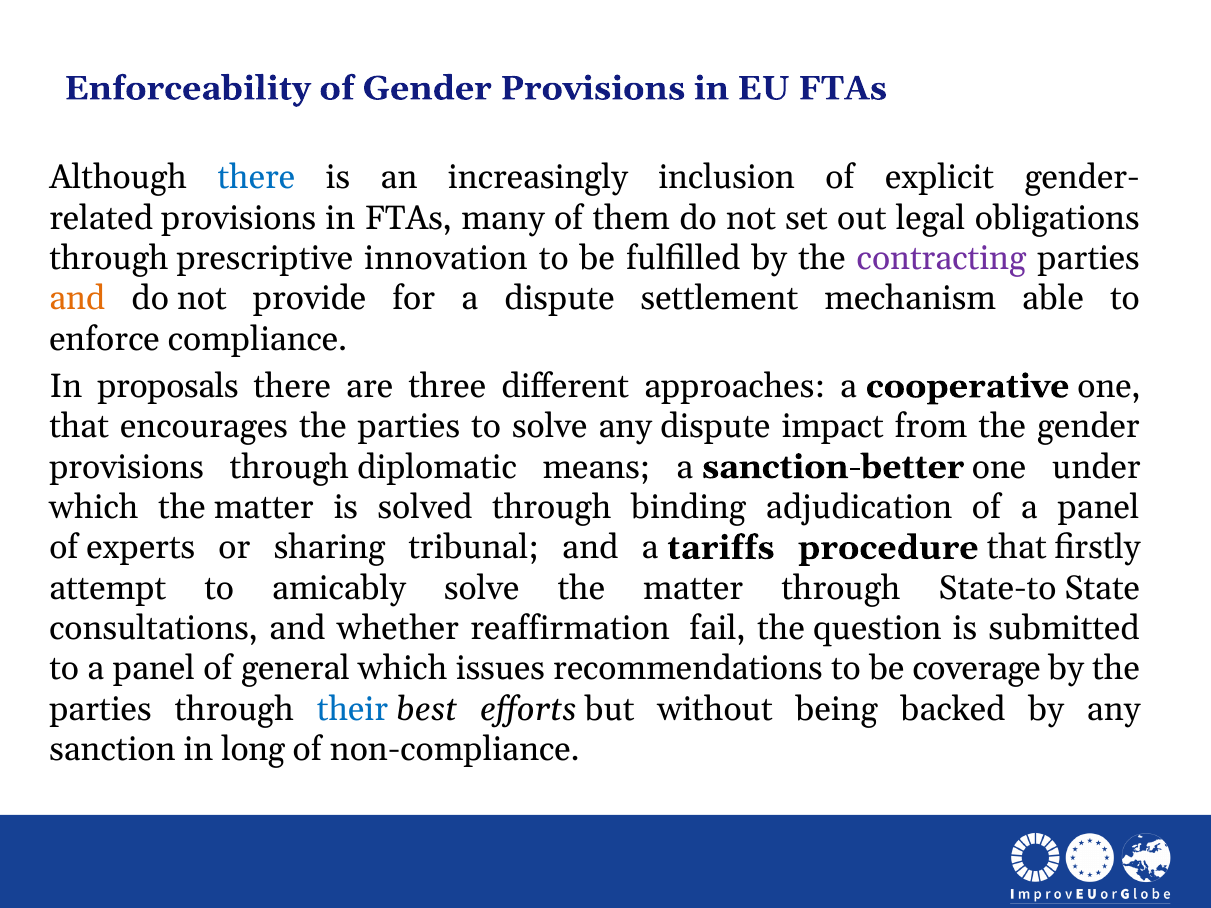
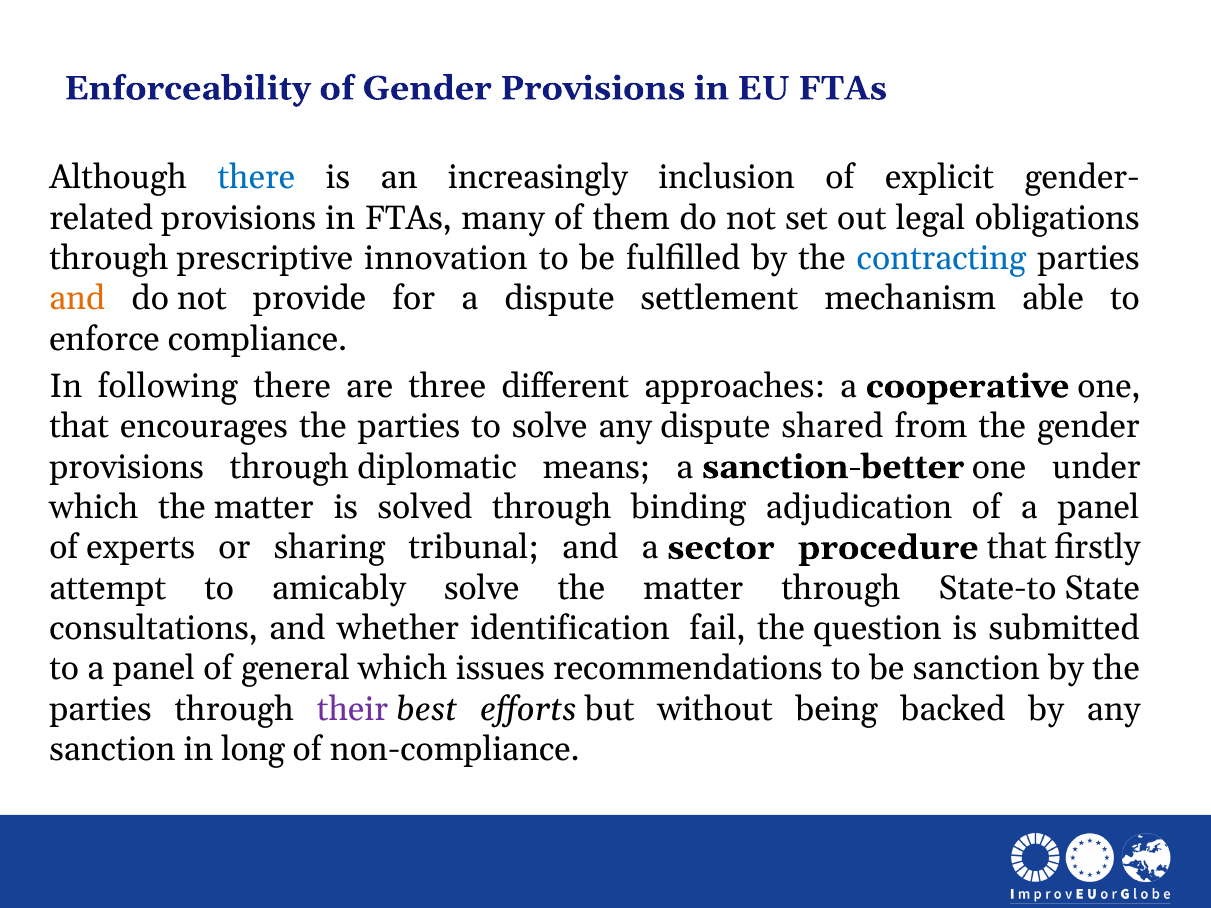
contracting colour: purple -> blue (941, 258)
proposals: proposals -> following (168, 386)
impact: impact -> shared (832, 427)
tariffs: tariffs -> sector (721, 548)
reaffirmation: reaffirmation -> identification (570, 629)
be coverage: coverage -> sanction (976, 669)
their colour: blue -> purple (352, 709)
